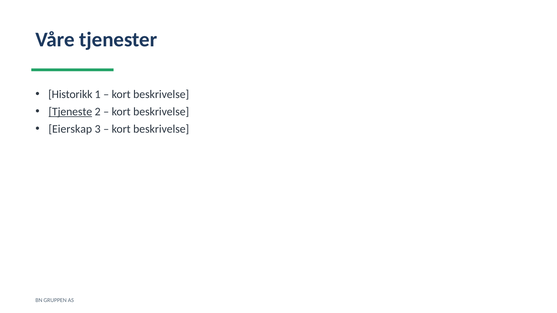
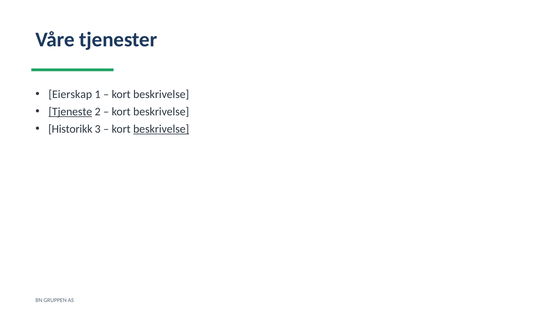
Historikk: Historikk -> Eierskap (70, 94)
Eierskap: Eierskap -> Historikk (70, 129)
beskrivelse underline: none -> present (161, 129)
